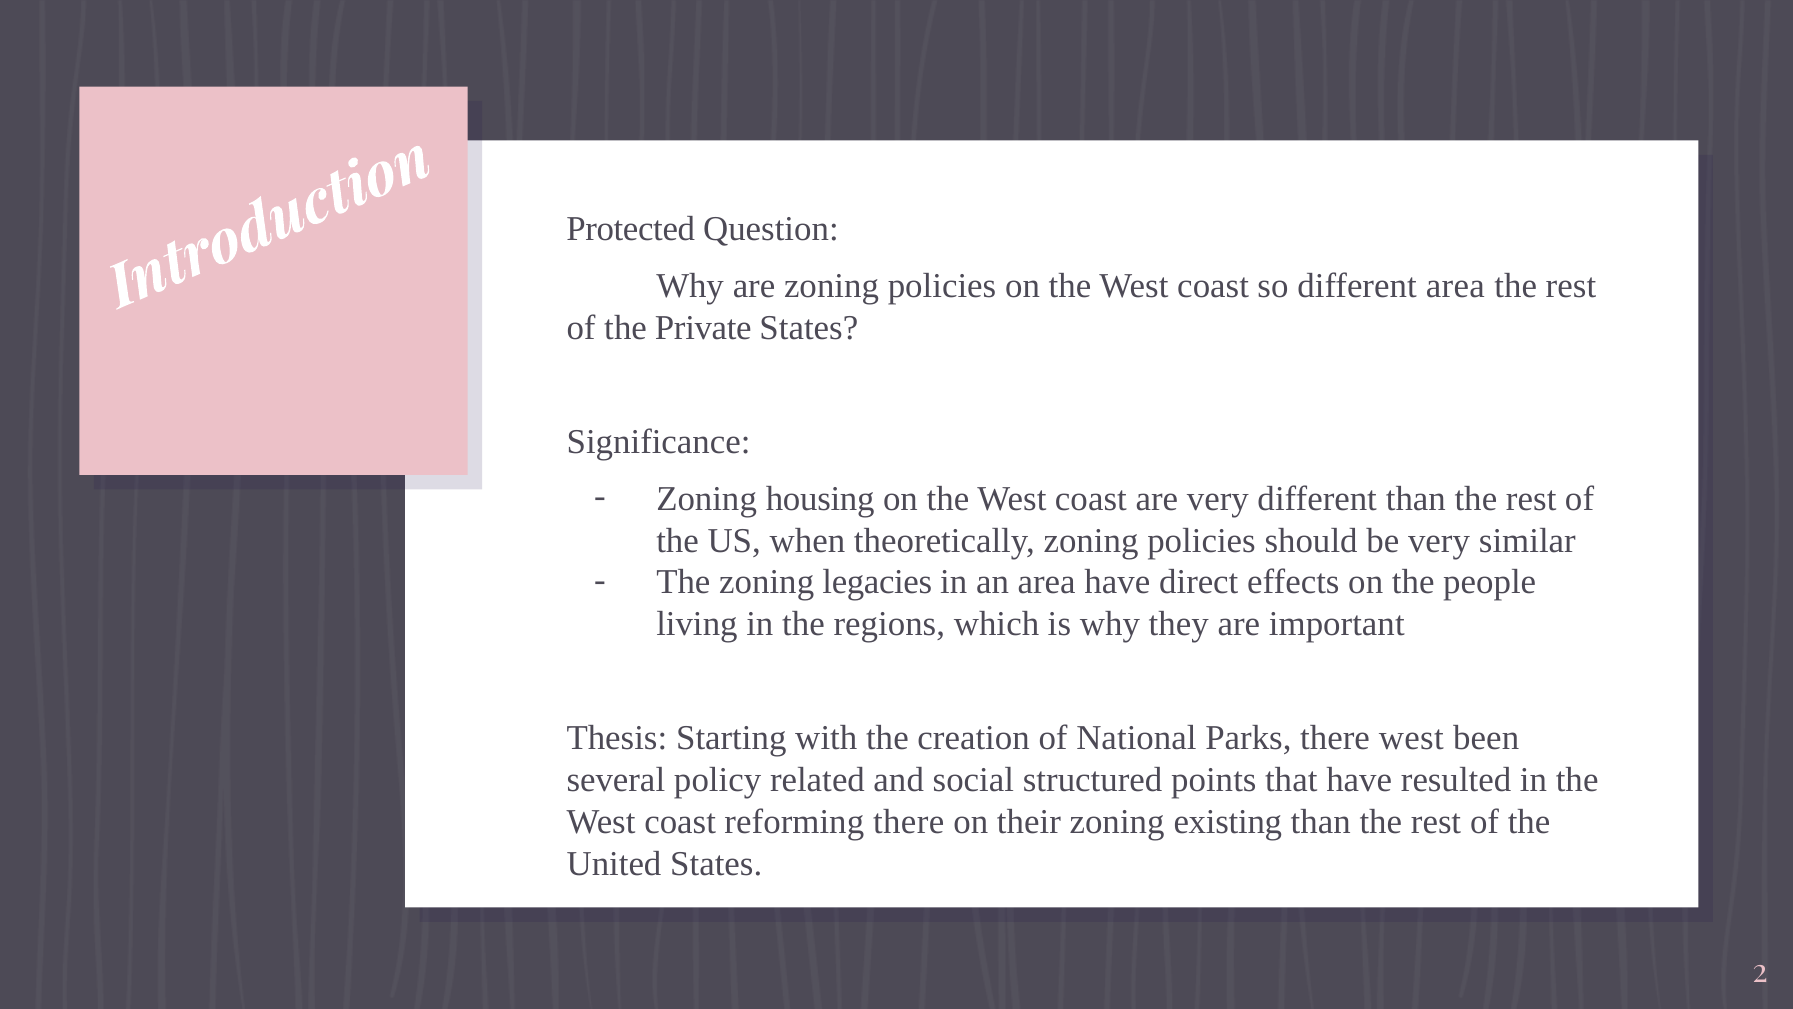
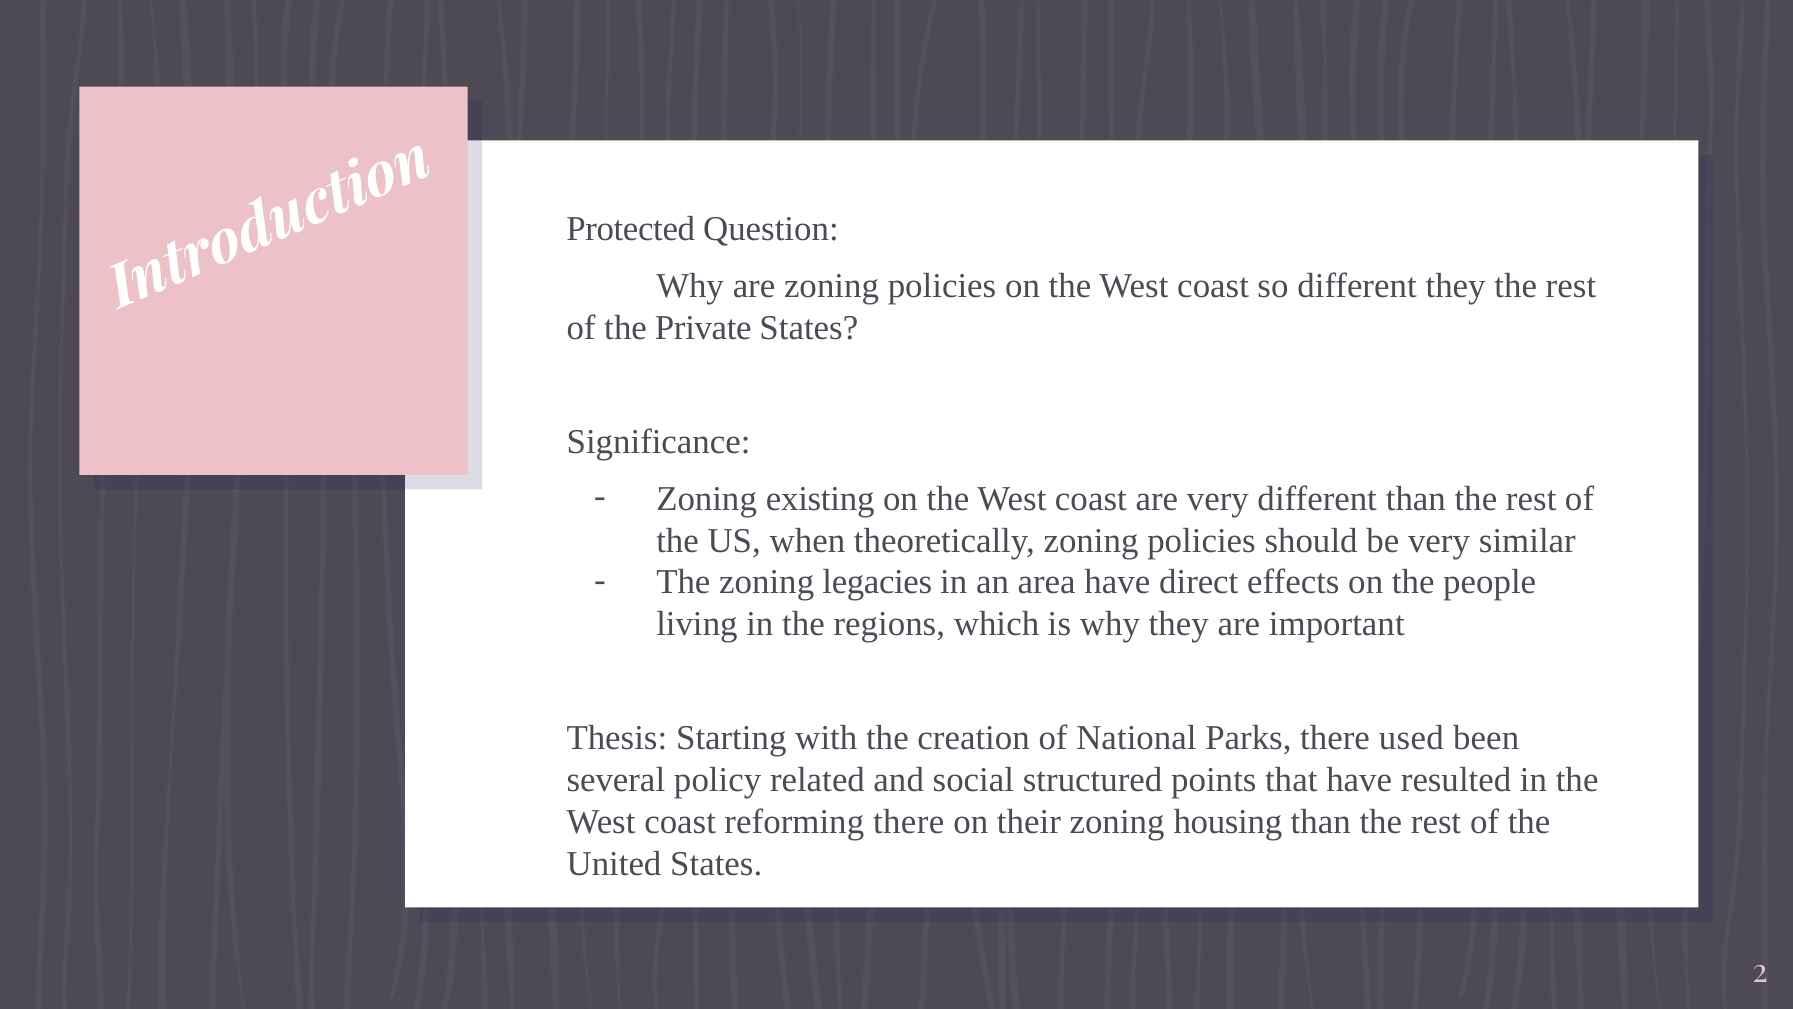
different area: area -> they (1456, 286)
housing: housing -> existing (820, 498)
there west: west -> used (1411, 738)
existing: existing -> housing (1228, 821)
